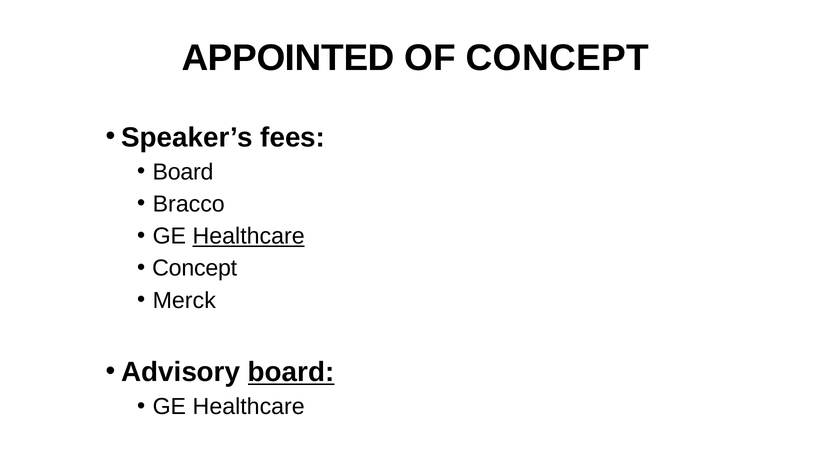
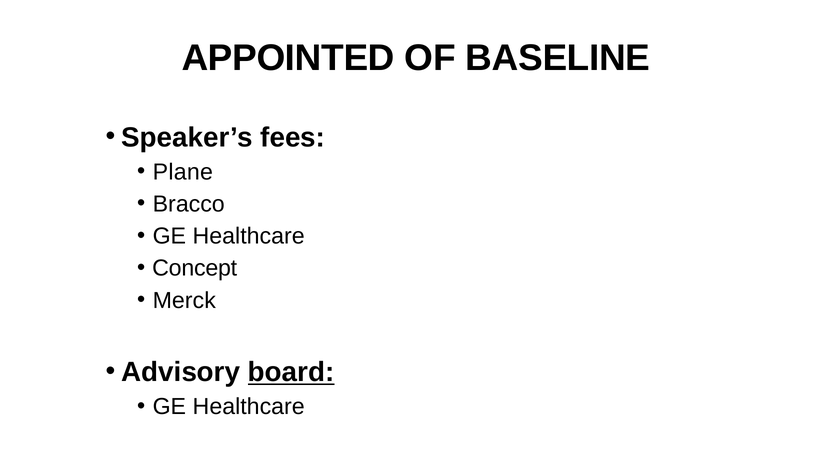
OF CONCEPT: CONCEPT -> BASELINE (558, 58)
Board: Board -> Plane (183, 172)
Healthcare underline: present -> none (249, 236)
